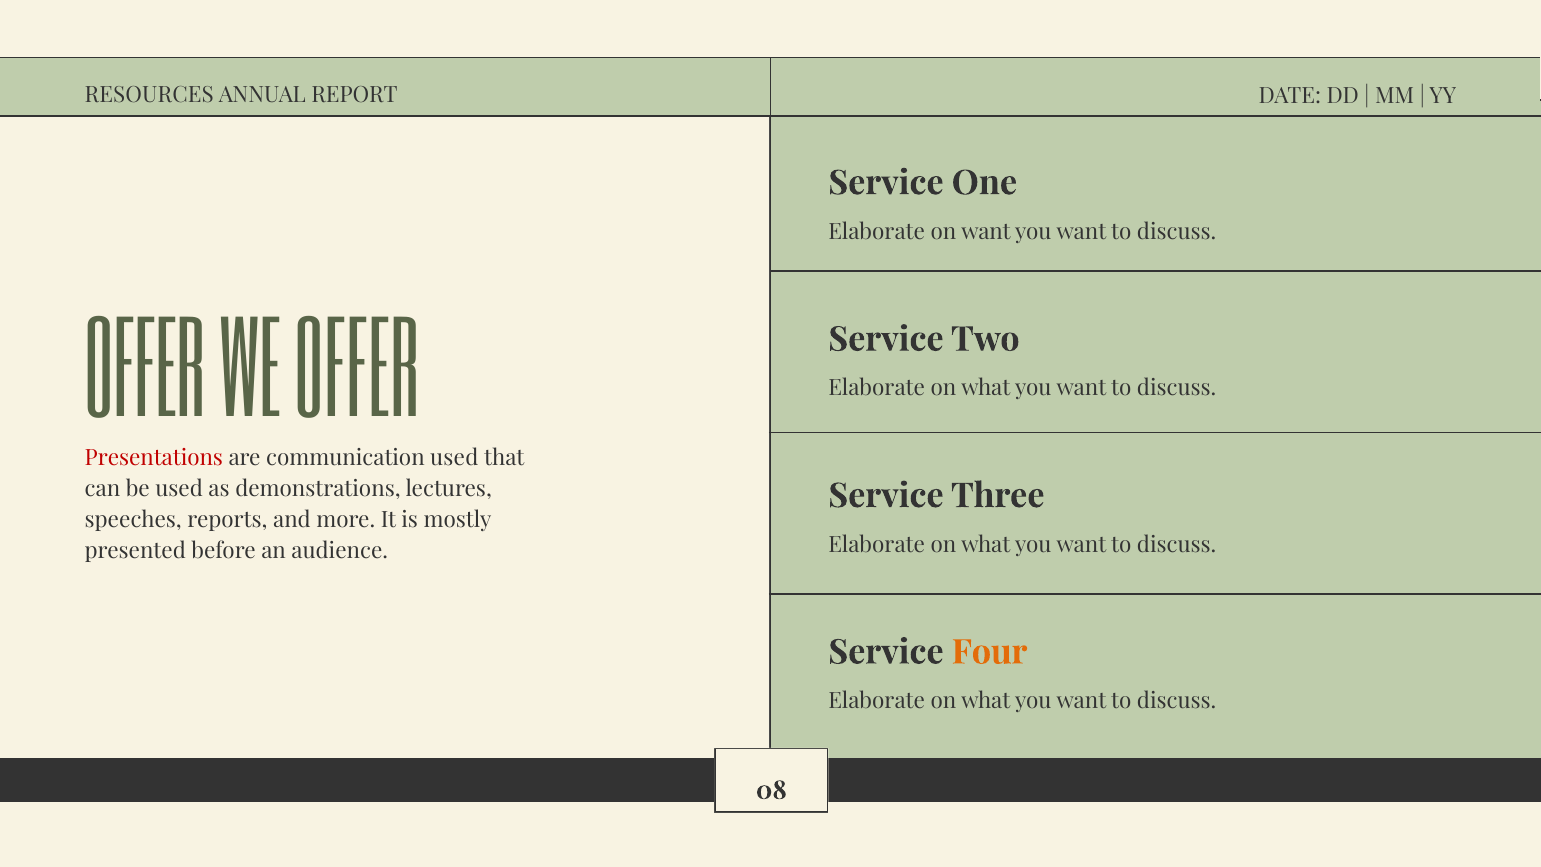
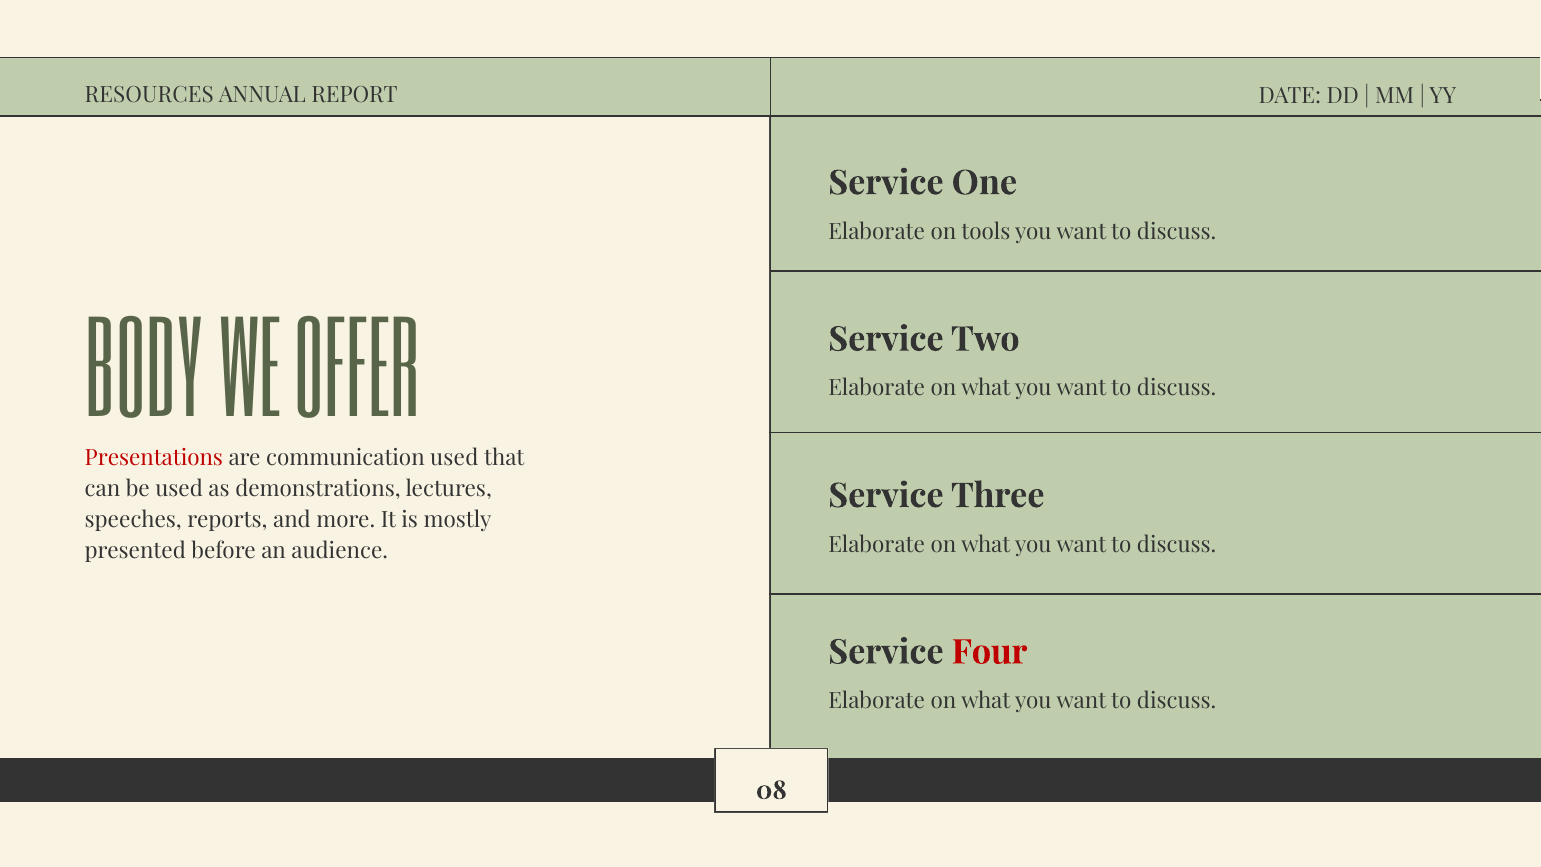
on want: want -> tools (986, 232)
OFFER: OFFER -> BODY (145, 378)
Four colour: orange -> red (990, 652)
